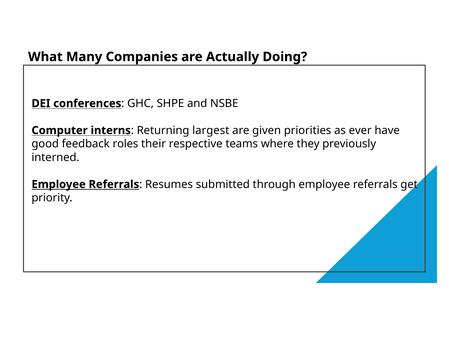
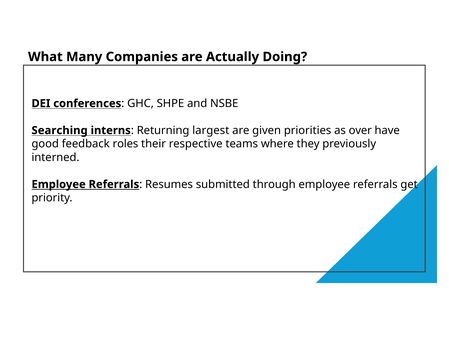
Computer: Computer -> Searching (60, 130)
ever: ever -> over (360, 130)
